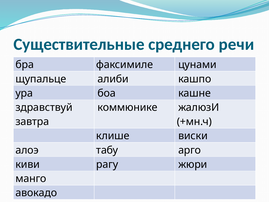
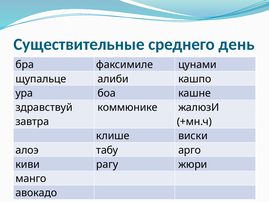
речи: речи -> день (237, 44)
